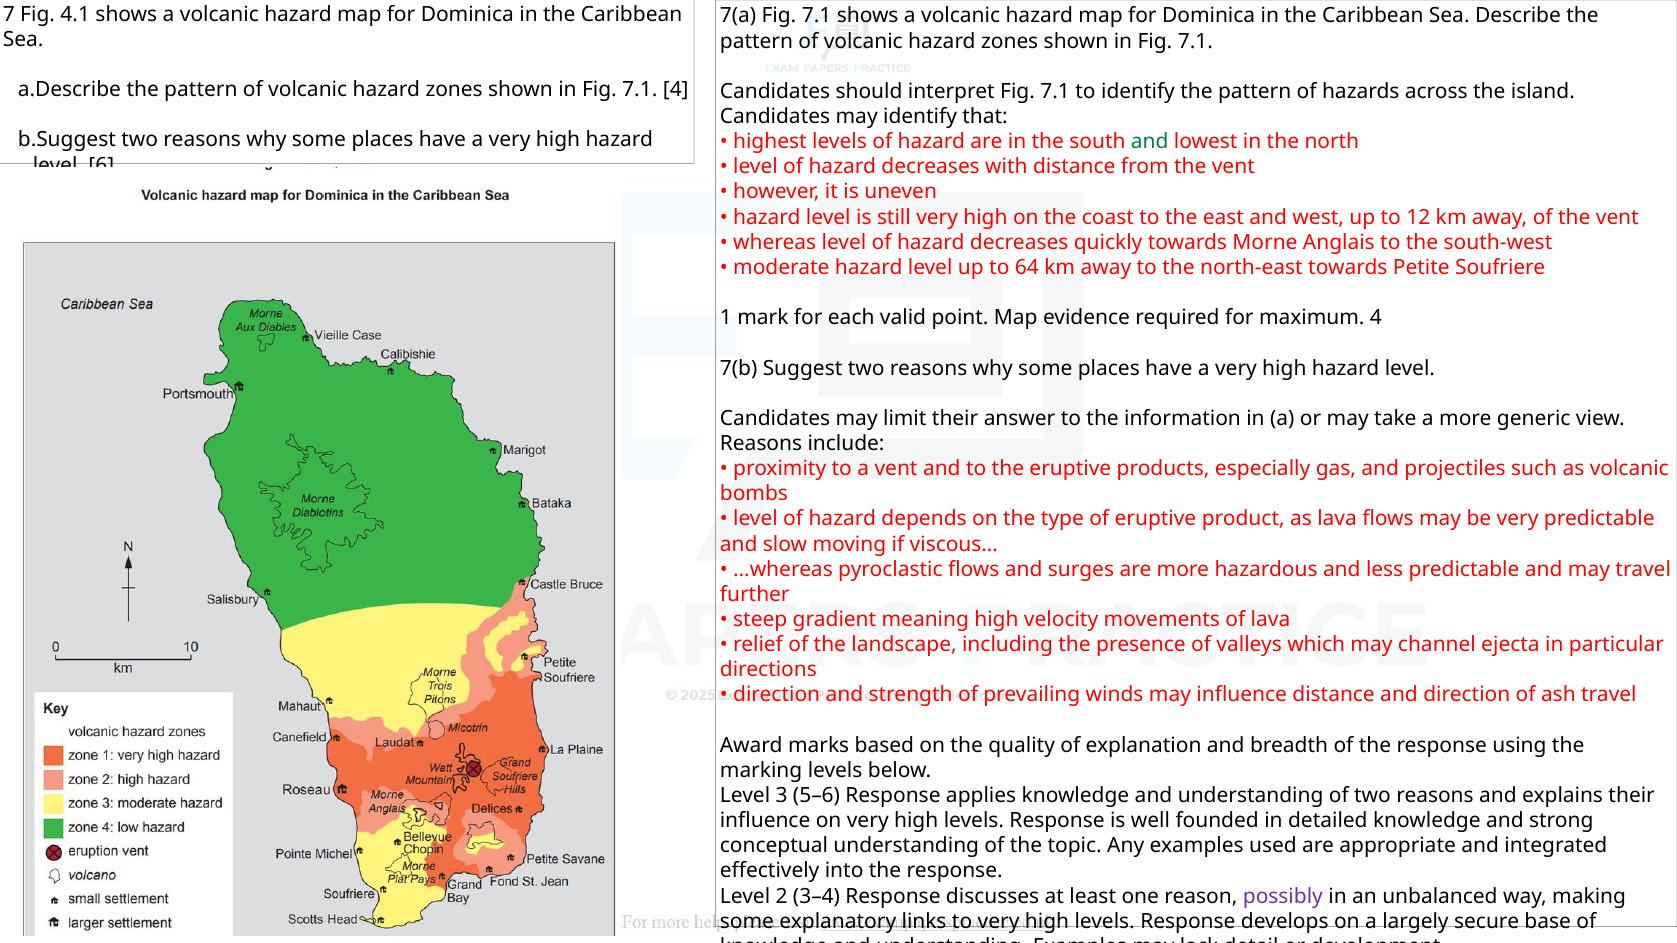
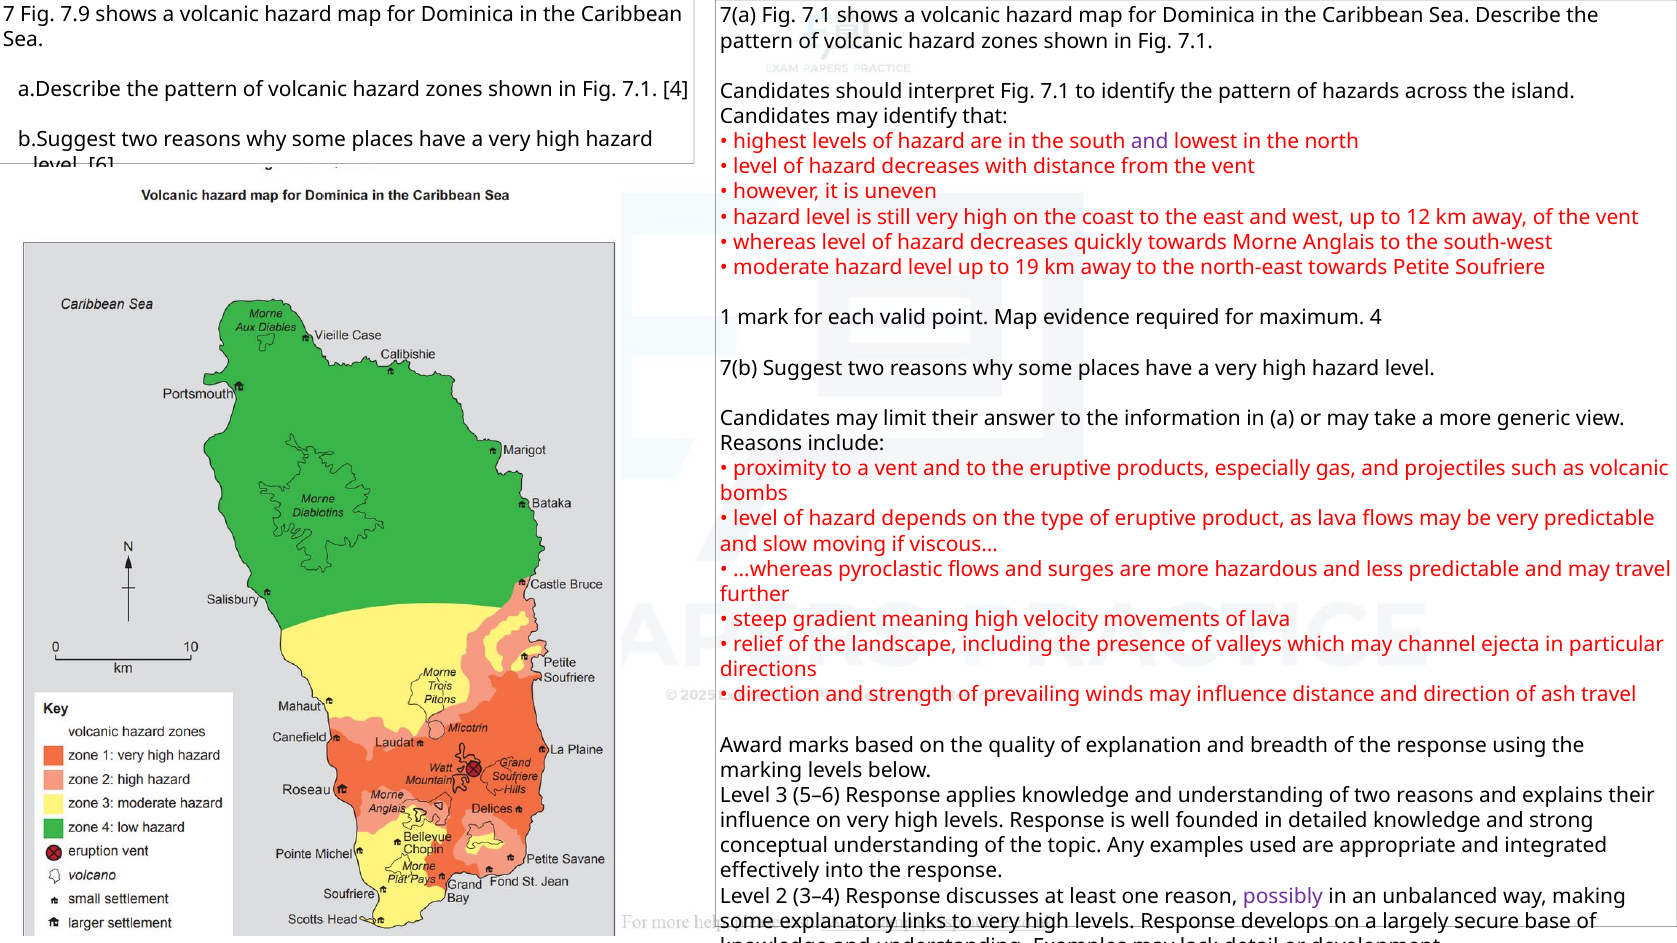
4.1: 4.1 -> 7.9 (75, 14)
and colour: green -> purple (1150, 142)
64: 64 -> 19 (1027, 268)
